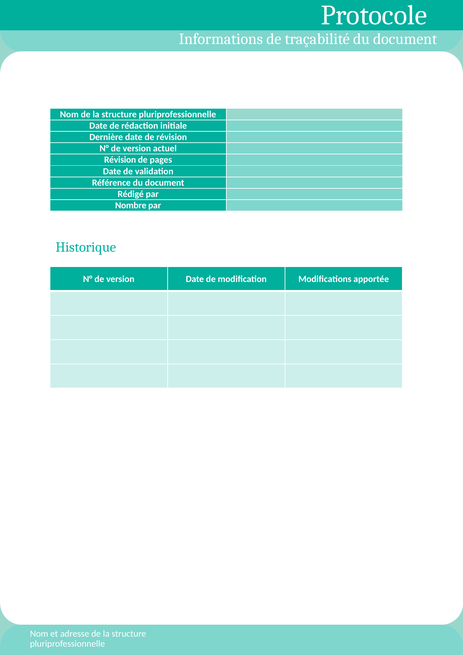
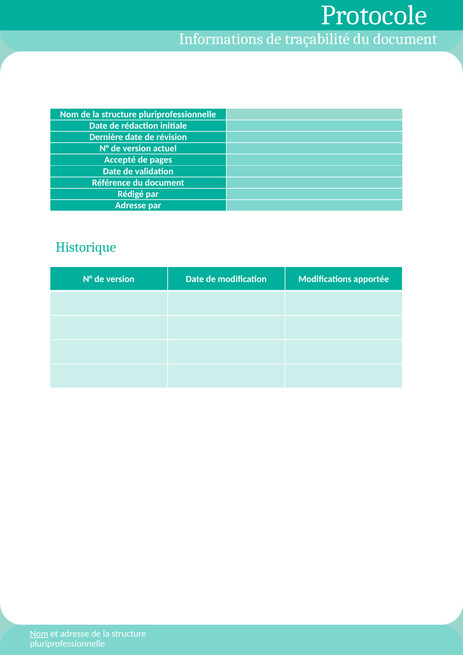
Révision: Révision -> Accepté (120, 160)
Nombre: Nombre -> Adresse (131, 205)
Nom underline: none -> present (39, 633)
